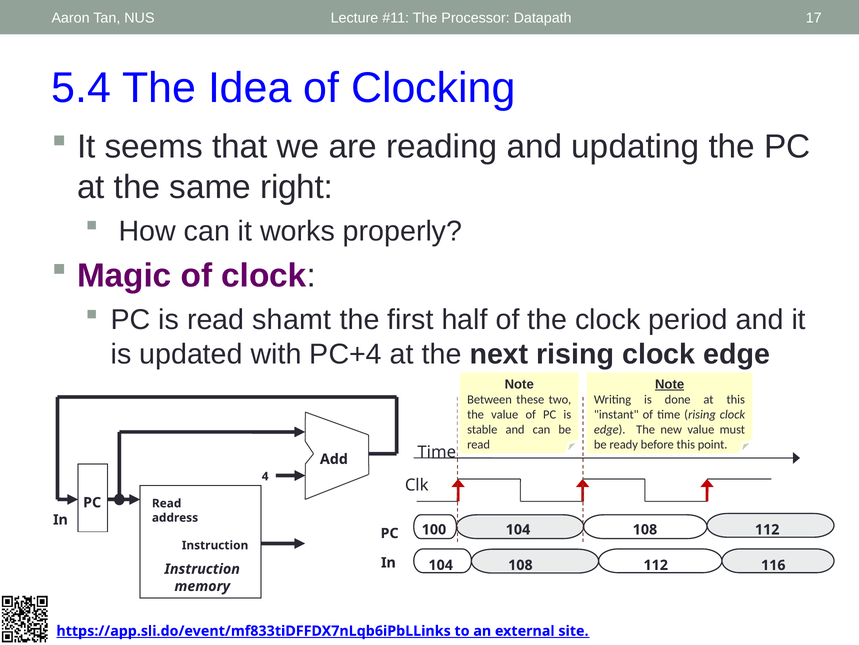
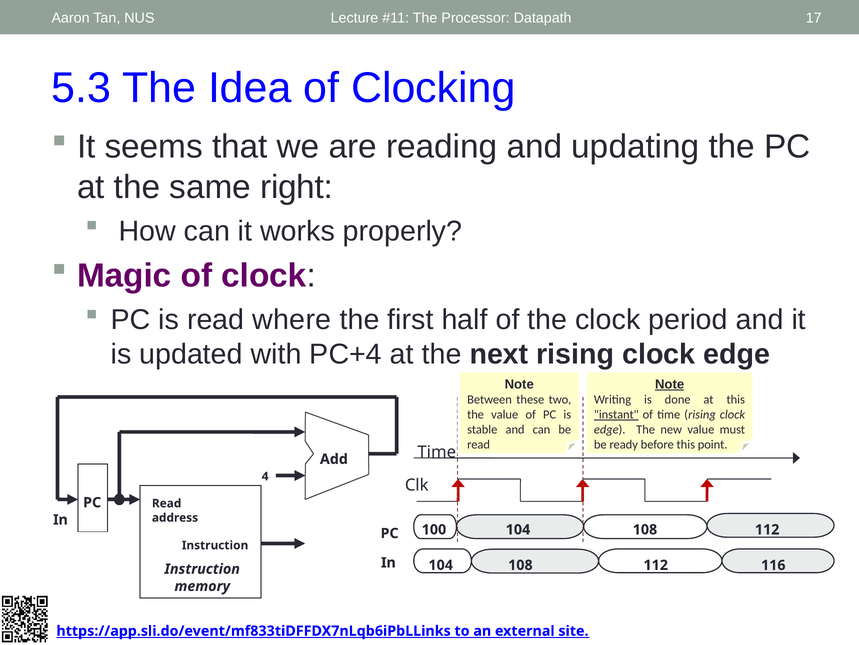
5.4: 5.4 -> 5.3 (81, 88)
shamt: shamt -> where (292, 320)
instant underline: none -> present (616, 414)
